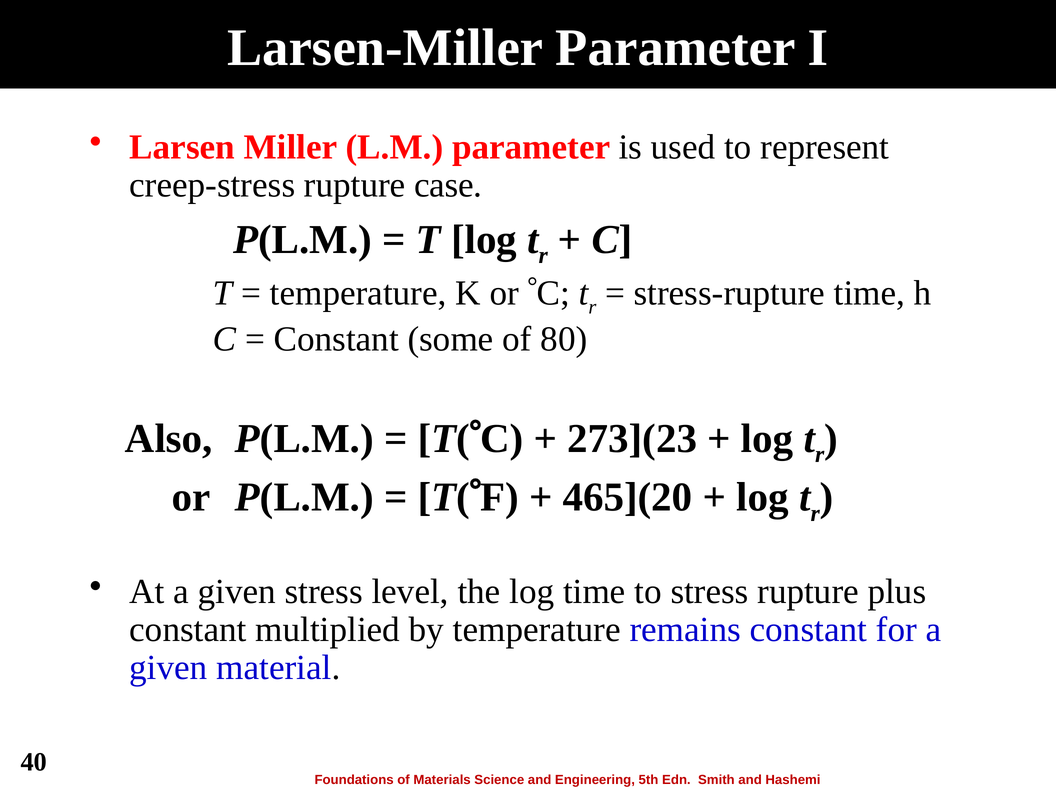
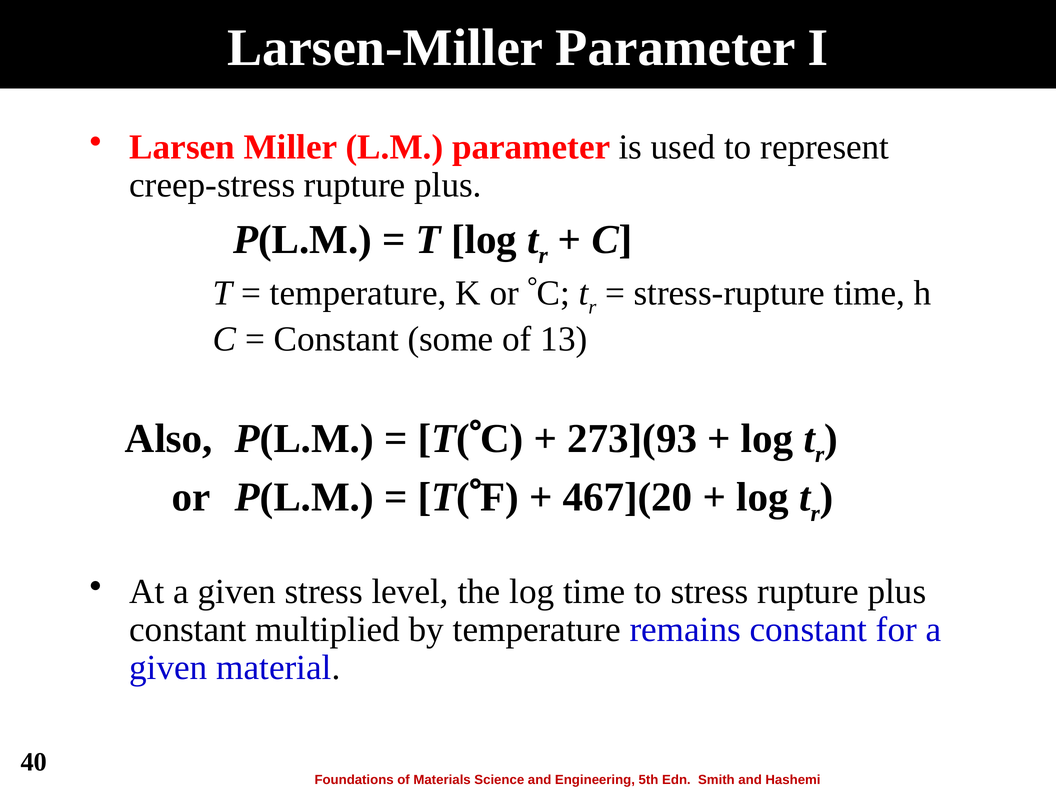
creep-stress rupture case: case -> plus (448, 185)
80: 80 -> 13 (564, 339)
273](23: 273](23 -> 273](93 (632, 439)
465](20: 465](20 -> 467](20 (628, 497)
